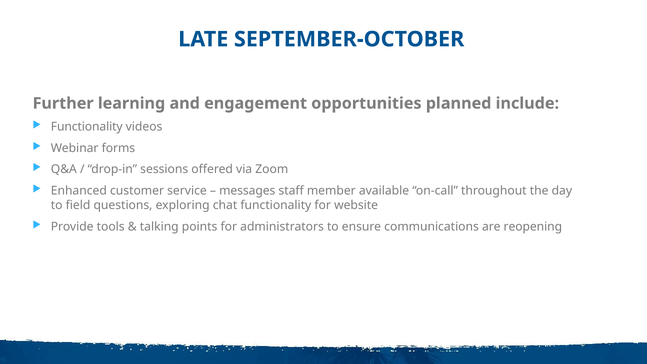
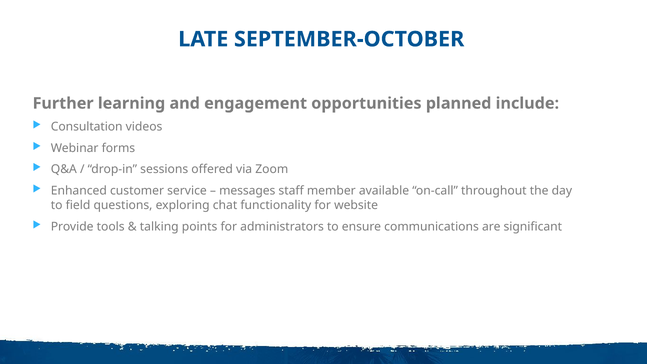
Functionality: Functionality -> Consultation (87, 127)
reopening: reopening -> significant (533, 227)
